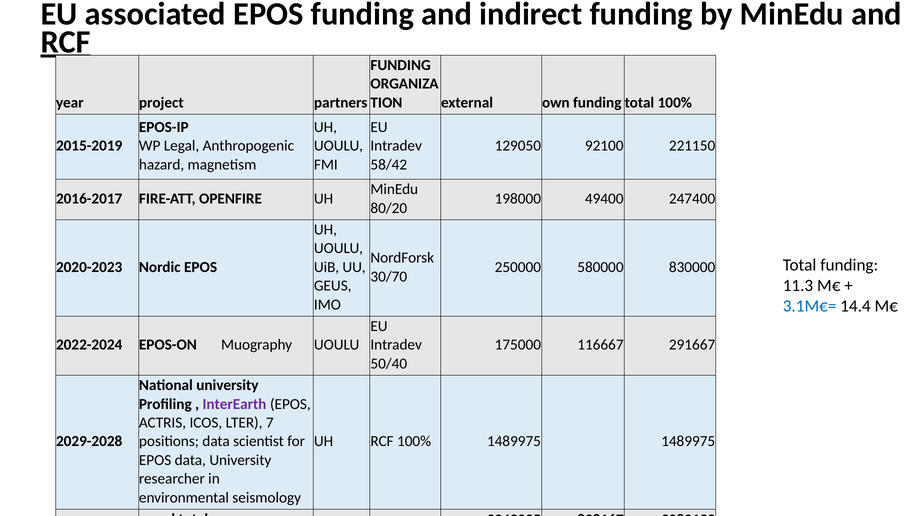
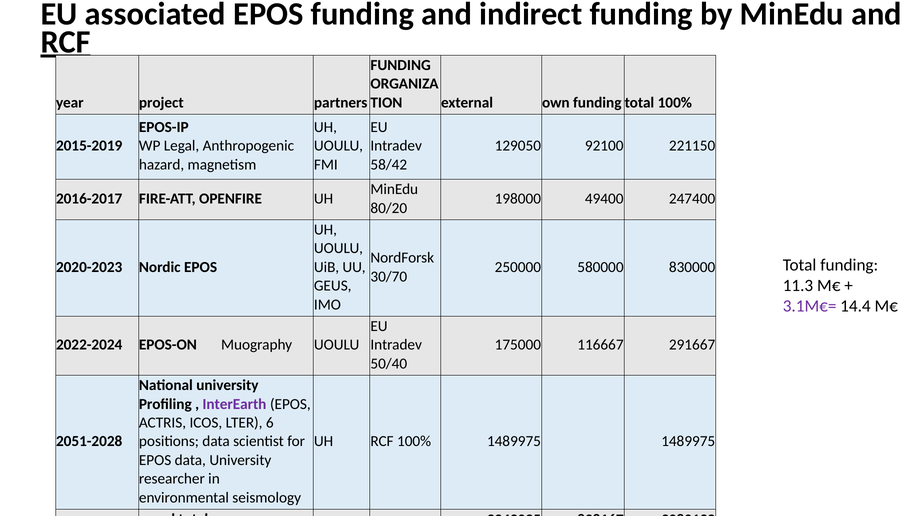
3.1M€= colour: blue -> purple (810, 306)
7: 7 -> 6 (270, 423)
2029-2028: 2029-2028 -> 2051-2028 (89, 441)
